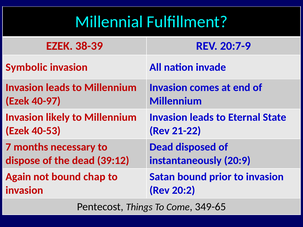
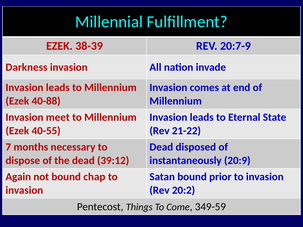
Symbolic: Symbolic -> Darkness (26, 67)
40-97: 40-97 -> 40-88 (46, 101)
likely: likely -> meet (58, 117)
40-53: 40-53 -> 40-55 (46, 131)
349-65: 349-65 -> 349-59 (210, 207)
